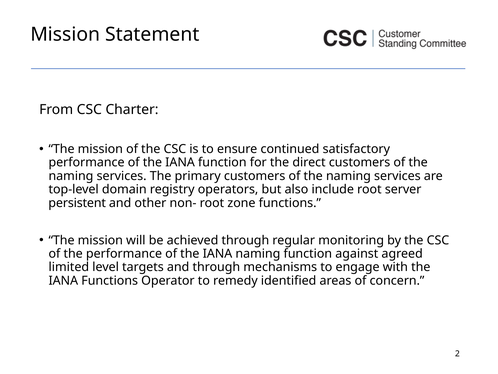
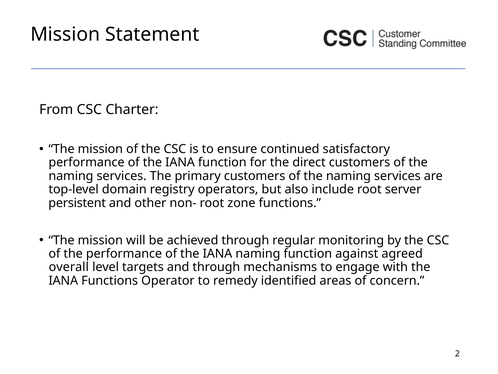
limited: limited -> overall (69, 267)
